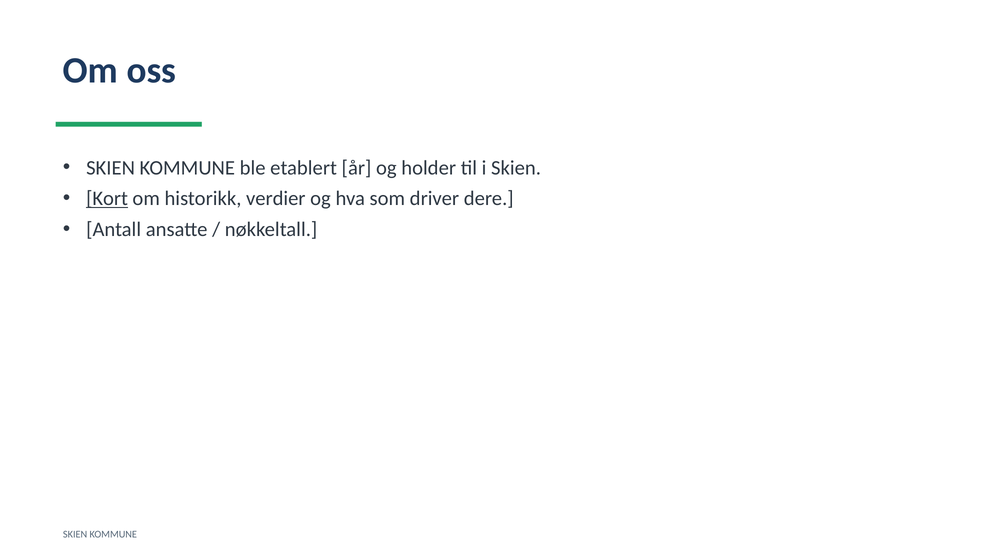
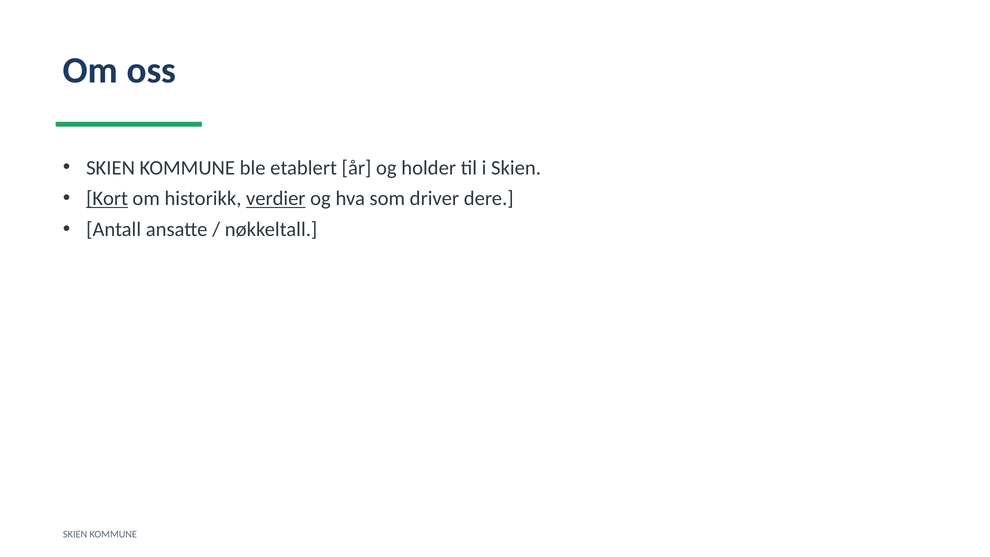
verdier underline: none -> present (276, 199)
